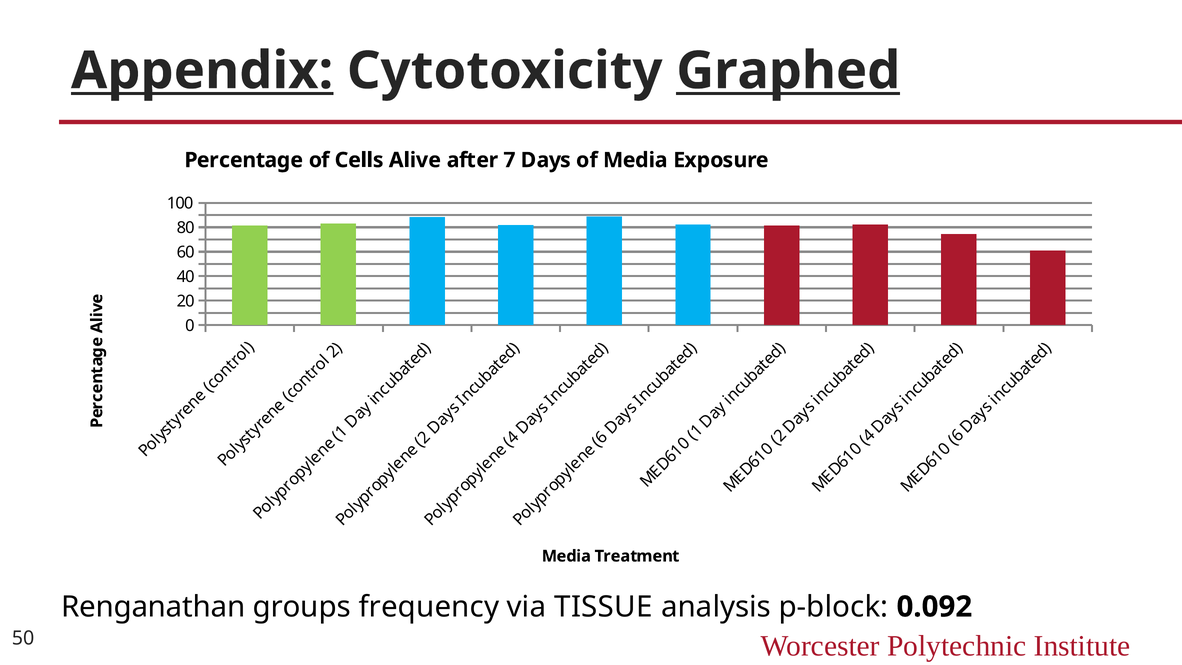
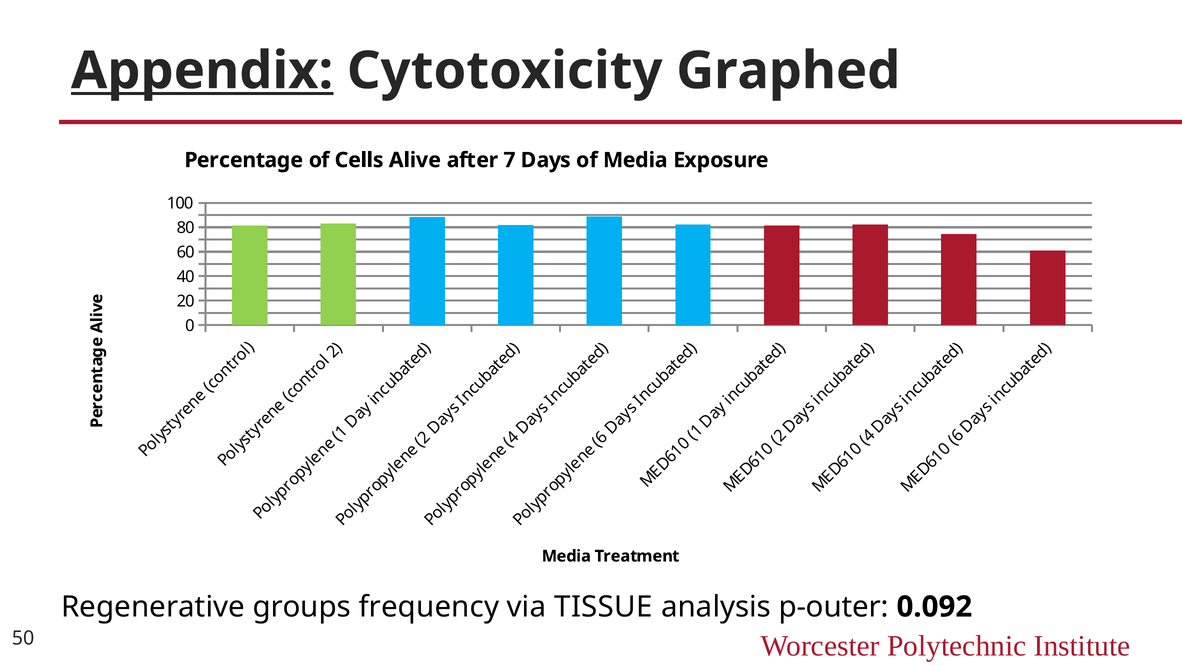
Graphed underline: present -> none (788, 71)
Renganathan: Renganathan -> Regenerative (153, 607)
p-block: p-block -> p-outer (834, 607)
